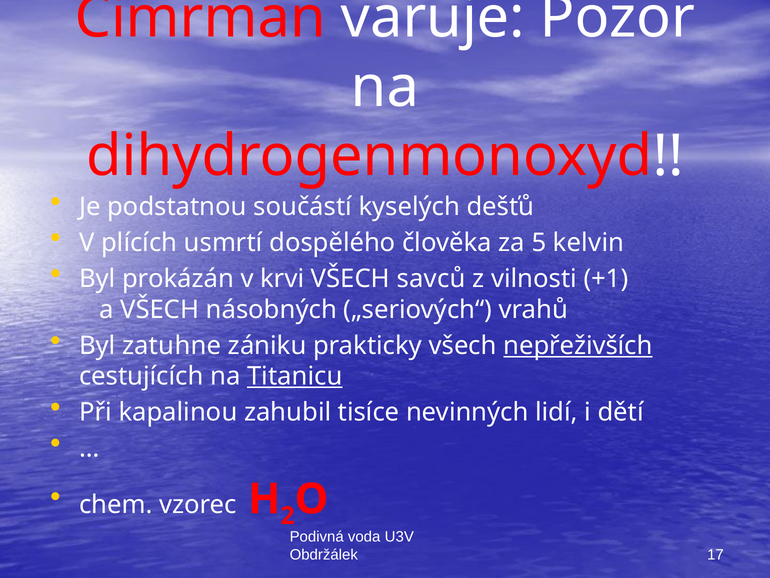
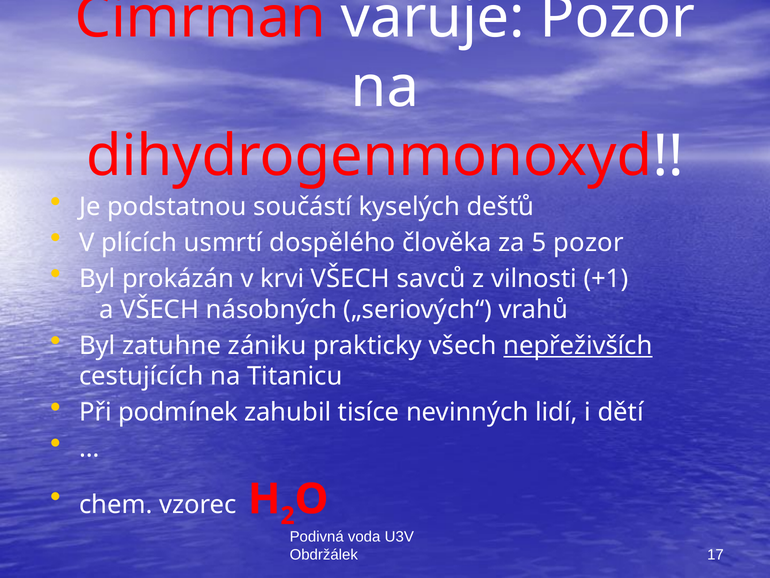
5 kelvin: kelvin -> pozor (589, 243)
Titanicu underline: present -> none (295, 376)
kapalinou: kapalinou -> podmínek (178, 412)
